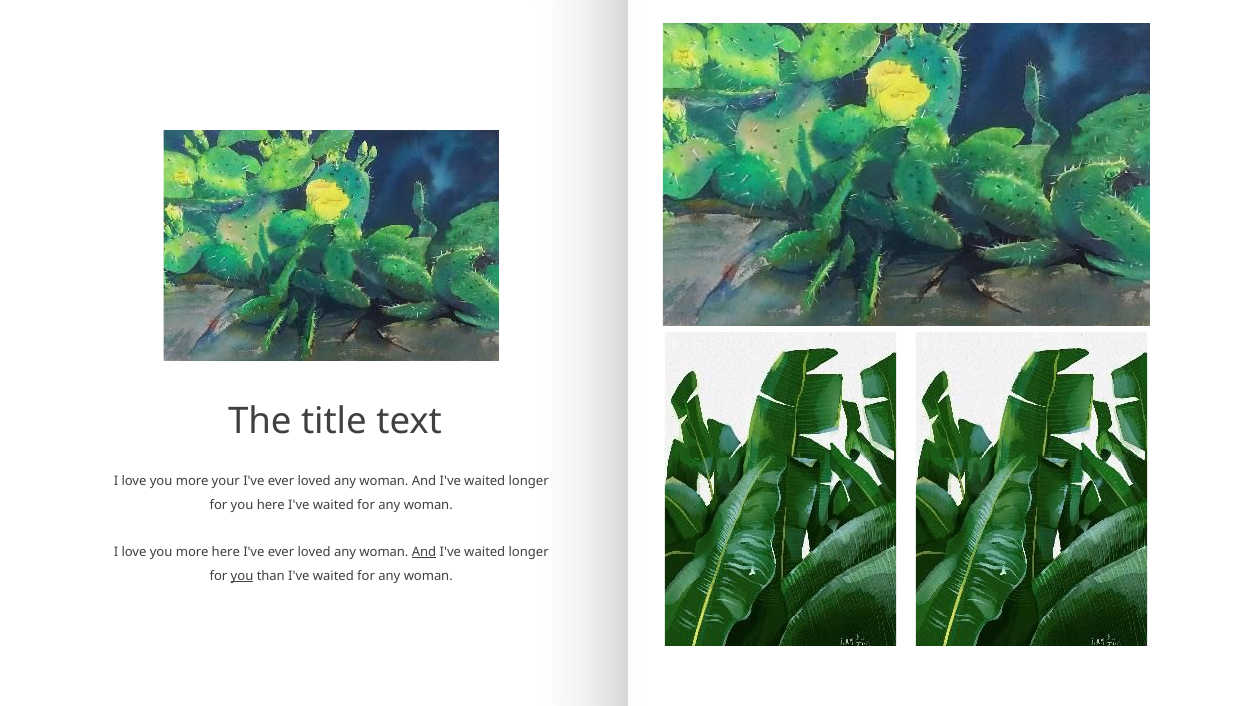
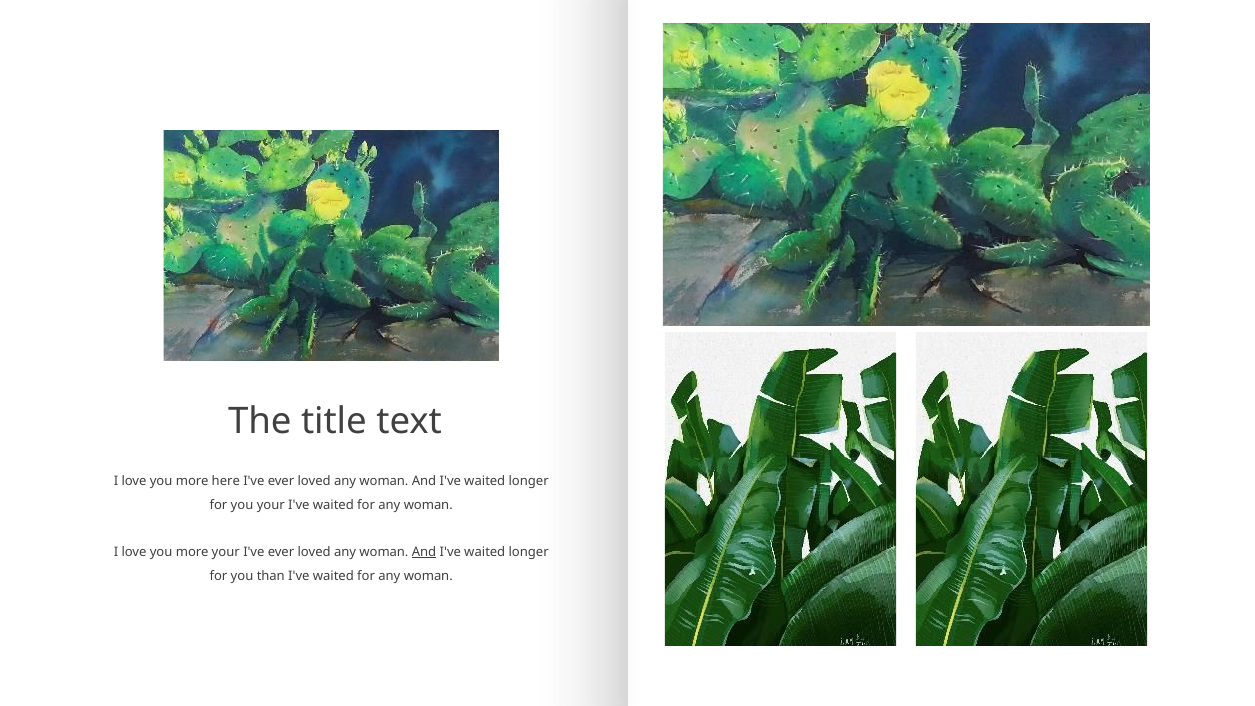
your: your -> here (226, 481)
you here: here -> your (271, 505)
more here: here -> your (226, 552)
you underline: present -> none (242, 576)
